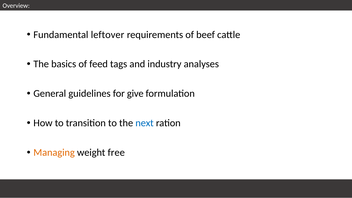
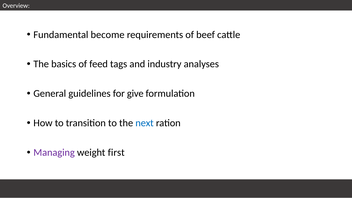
leftover: leftover -> become (108, 35)
Managing colour: orange -> purple (54, 153)
free: free -> first (116, 153)
